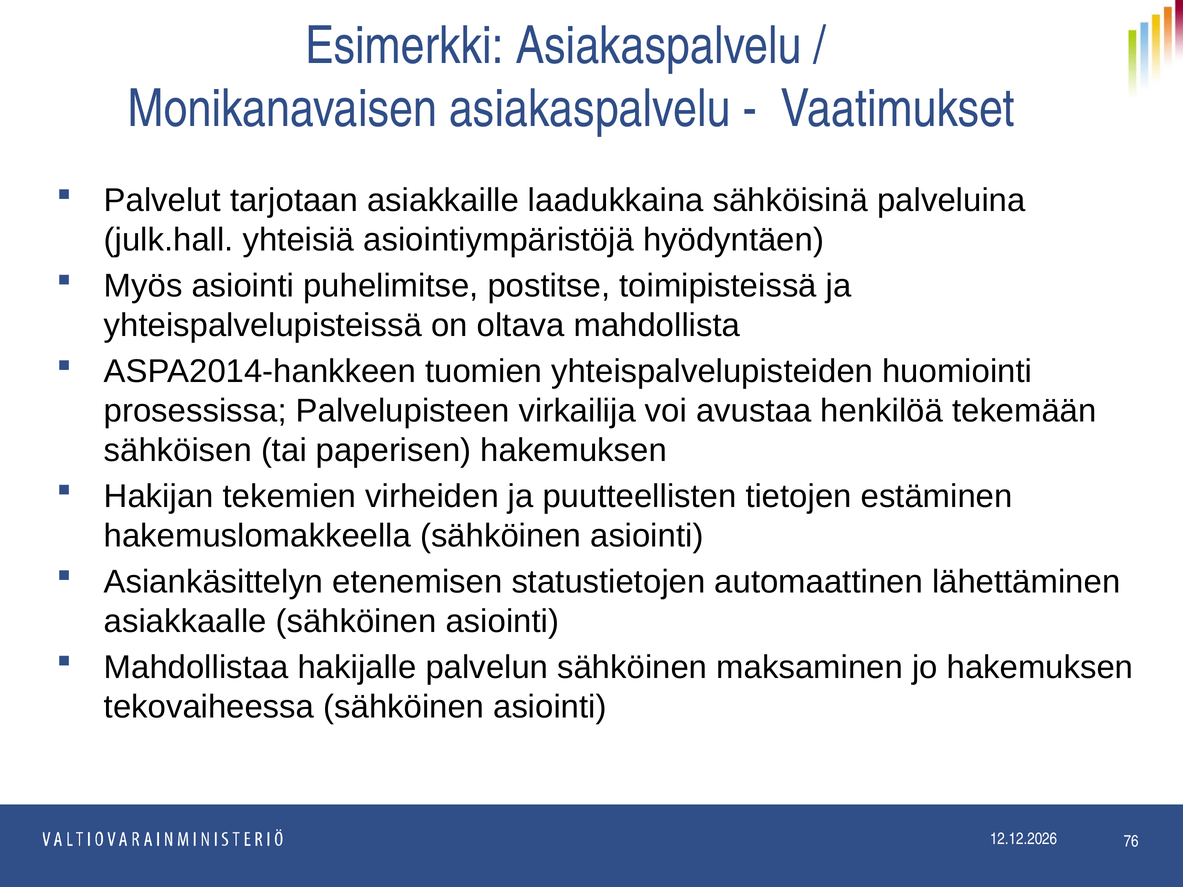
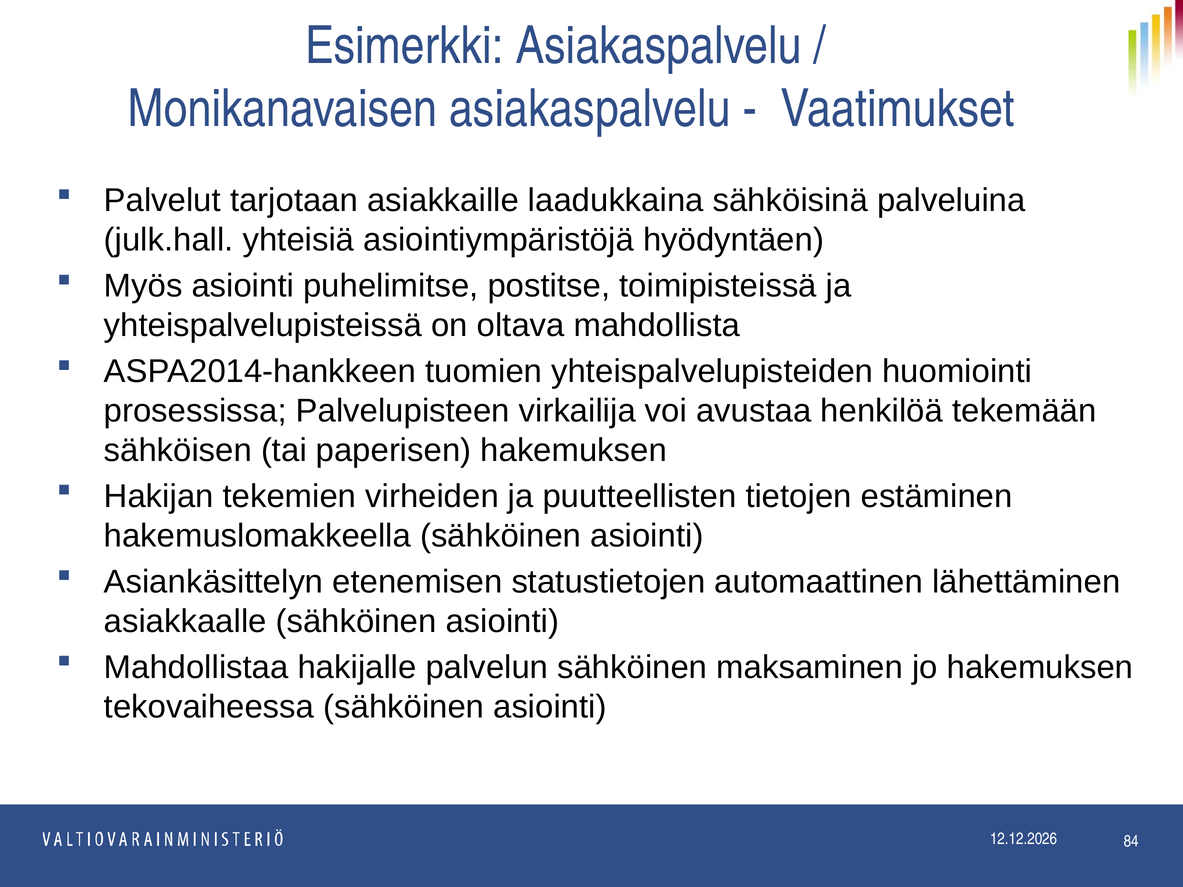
76: 76 -> 84 (1131, 841)
